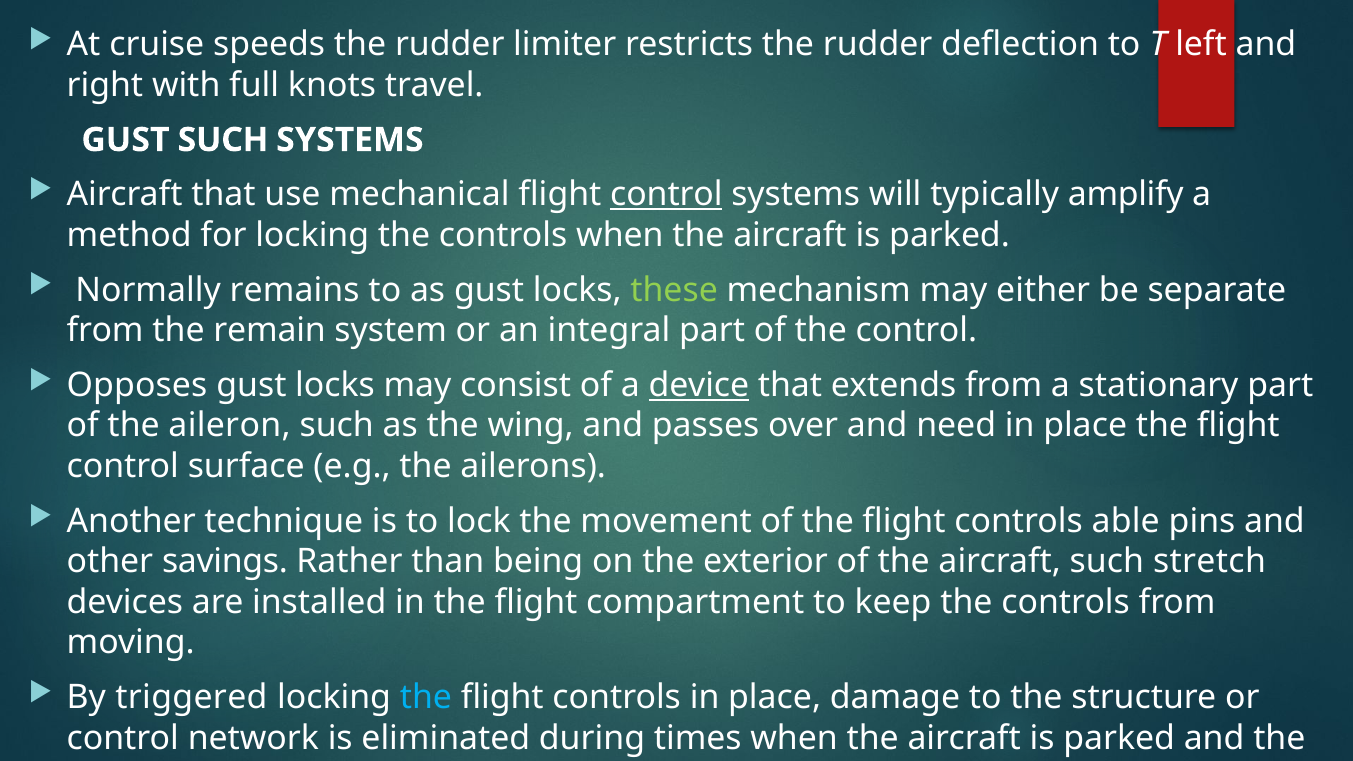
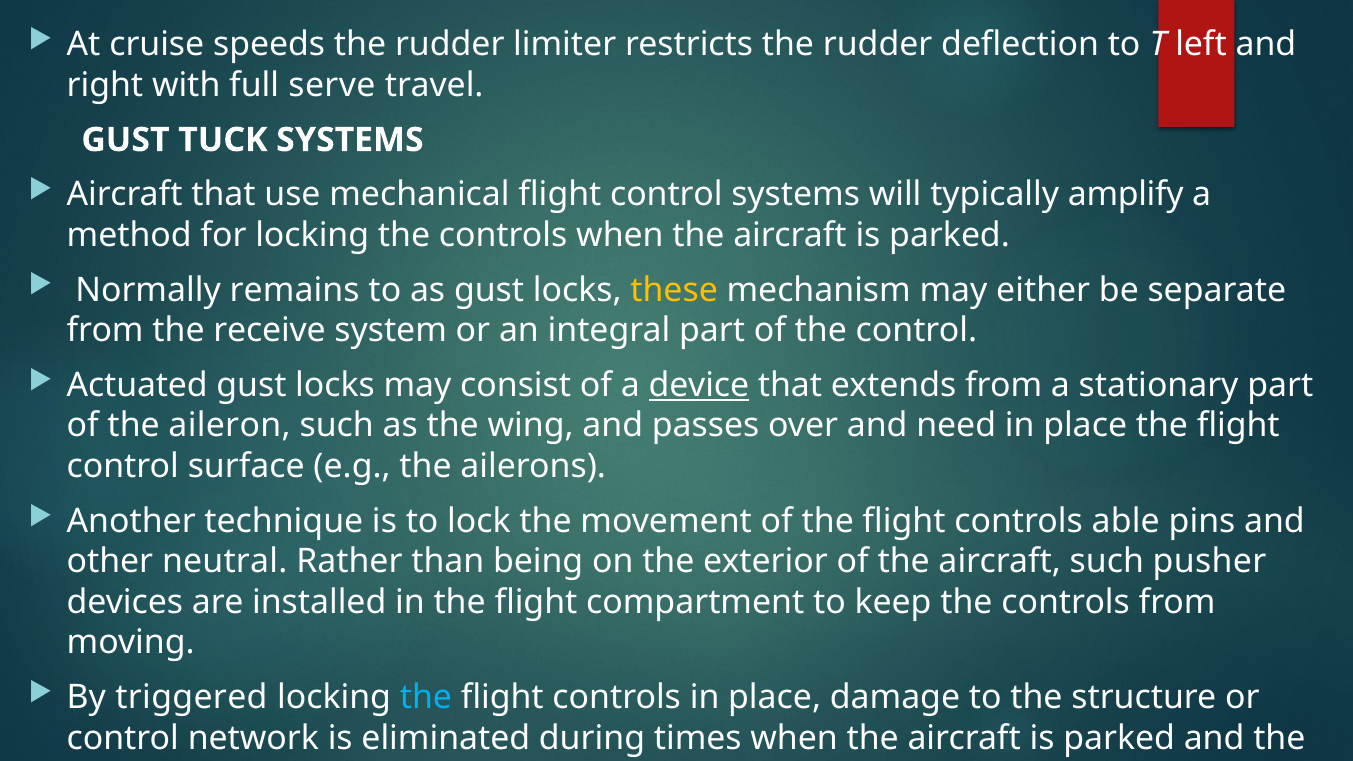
knots: knots -> serve (332, 85)
GUST SUCH: SUCH -> TUCK (223, 140)
control underline: present -> none (666, 195)
these colour: light green -> yellow (674, 290)
remain: remain -> receive (270, 330)
Opposes: Opposes -> Actuated (137, 385)
savings: savings -> neutral (225, 562)
stretch: stretch -> pusher (1210, 562)
